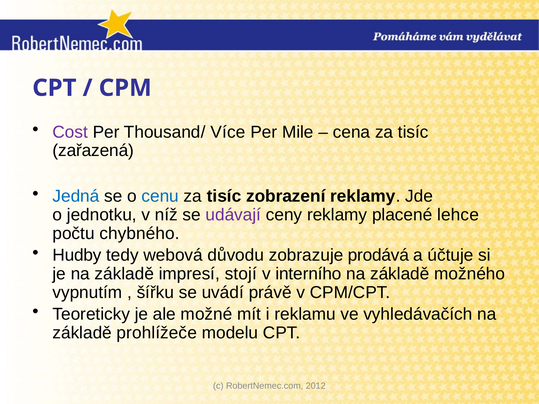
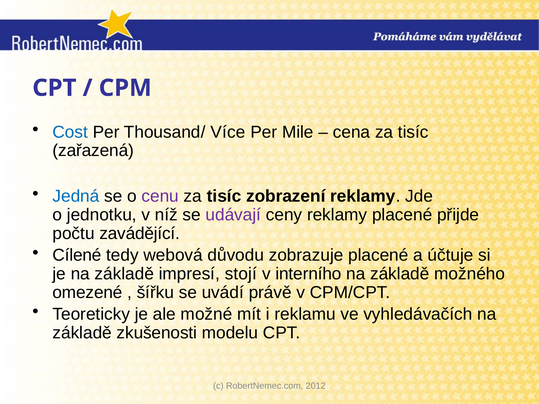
Cost colour: purple -> blue (70, 132)
cenu colour: blue -> purple (160, 196)
lehce: lehce -> přijde (458, 215)
chybného: chybného -> zavádějící (140, 234)
Hudby: Hudby -> Cílené (77, 255)
zobrazuje prodává: prodává -> placené (378, 255)
vypnutím: vypnutím -> omezené (88, 293)
prohlížeče: prohlížeče -> zkušenosti (157, 333)
